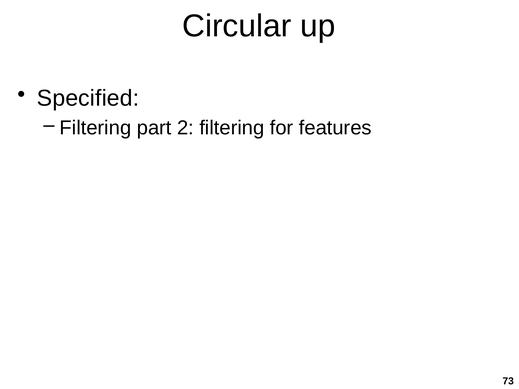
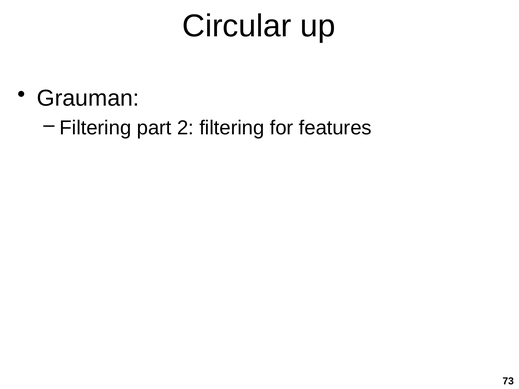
Specified: Specified -> Grauman (88, 98)
